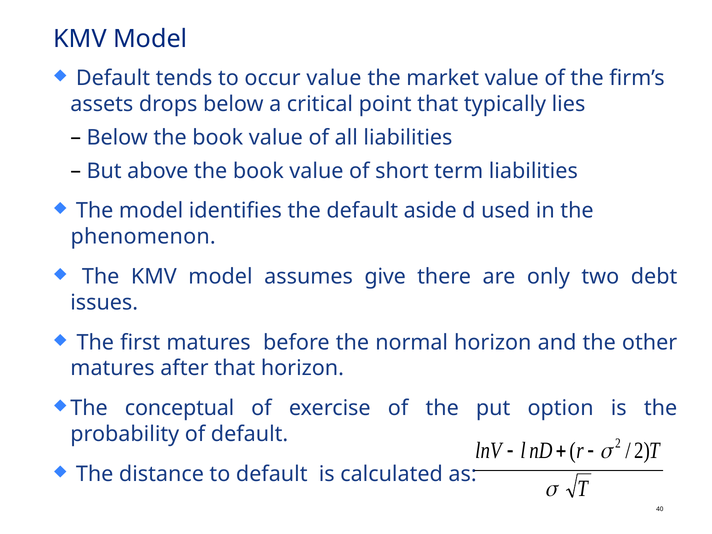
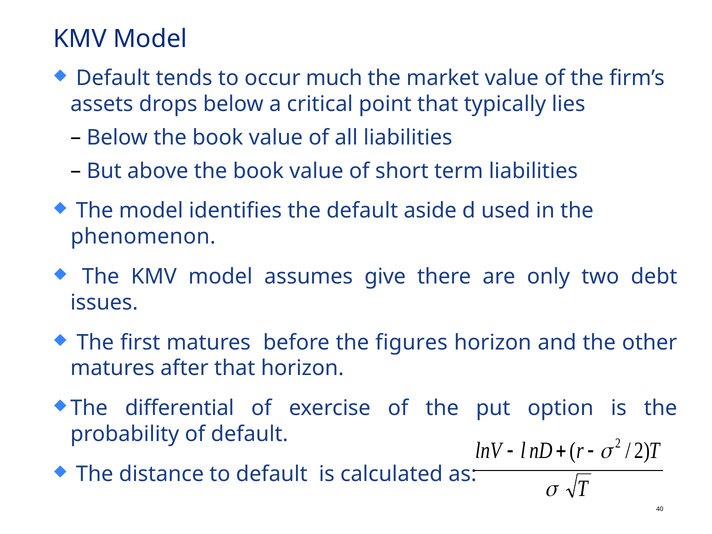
occur value: value -> much (334, 78)
normal: normal -> figures (412, 342)
conceptual: conceptual -> differential (180, 408)
